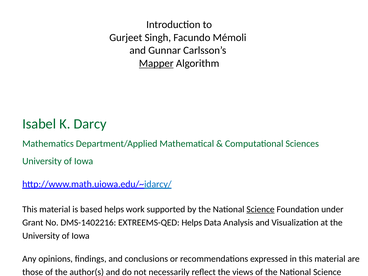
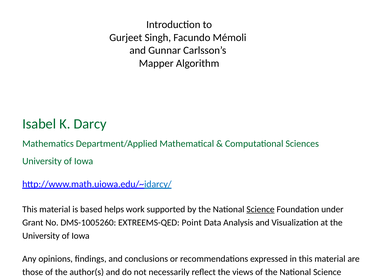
Mapper underline: present -> none (156, 63)
DMS-1402216: DMS-1402216 -> DMS-1005260 (88, 223)
EXTREEMS-QED Helps: Helps -> Point (192, 223)
